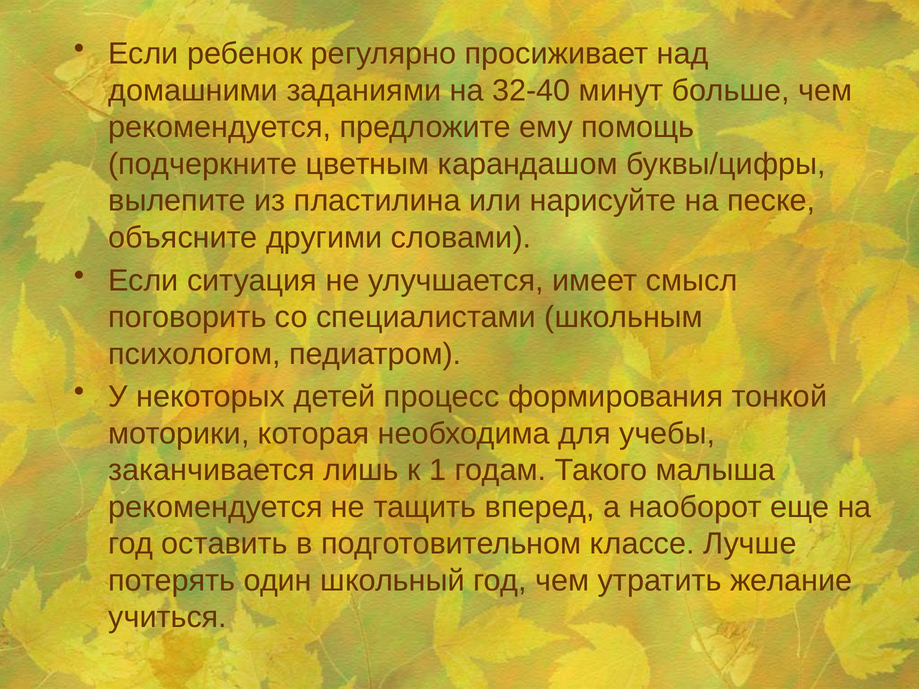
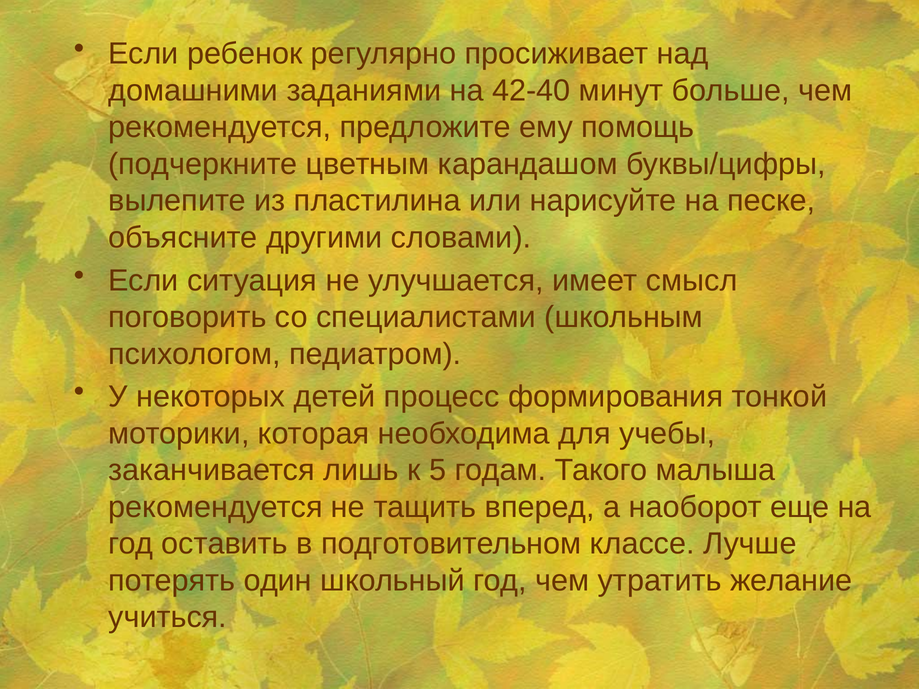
32-40: 32-40 -> 42-40 (531, 91)
1: 1 -> 5 (438, 470)
